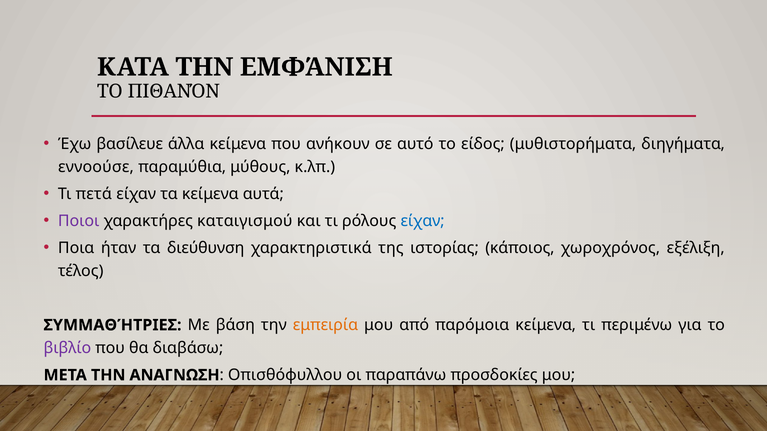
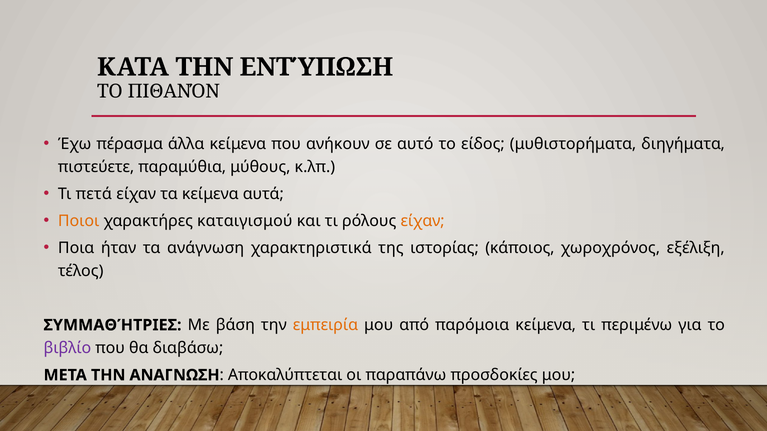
ΕΜΦΆΝΙΣΗ: ΕΜΦΆΝΙΣΗ -> ΕΝΤΎΠΩΣΗ (316, 67)
βασίλευε: βασίλευε -> πέρασμα (130, 144)
εννοούσε: εννοούσε -> πιστεύετε (96, 167)
Ποιοι colour: purple -> orange (79, 221)
είχαν colour: blue -> orange (423, 221)
διεύθυνση: διεύθυνση -> ανάγνωση (206, 248)
Οπισθόφυλλου: Οπισθόφυλλου -> Αποκαλύπτεται (285, 375)
